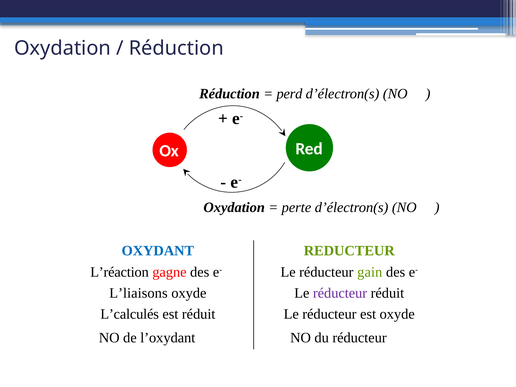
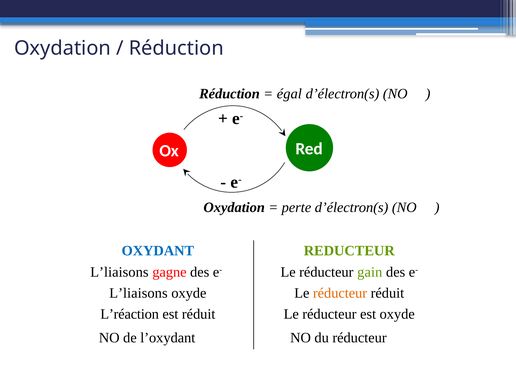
perd: perd -> égal (289, 94)
L’réaction: L’réaction -> L’liaisons (119, 272)
réducteur colour: purple -> orange (340, 293)
L’calculés: L’calculés -> L’réaction (130, 314)
